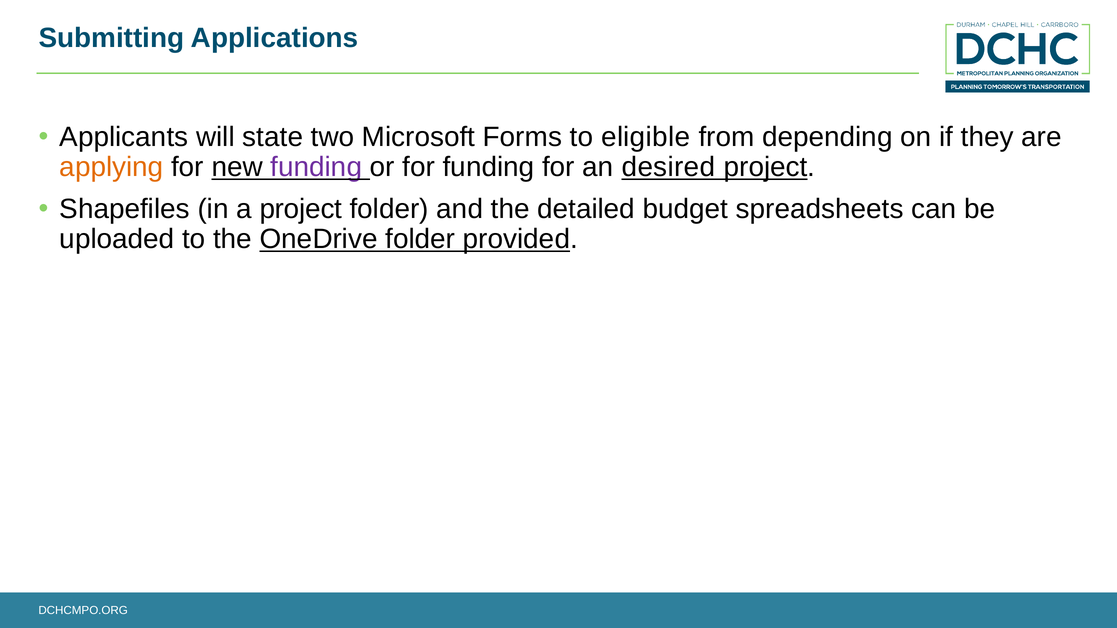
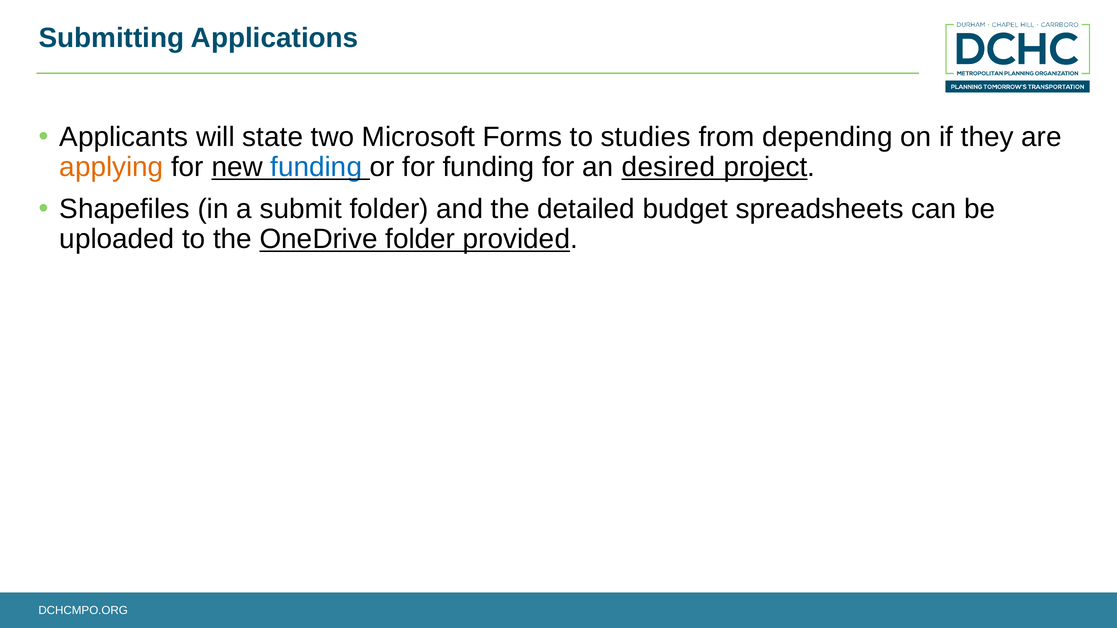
eligible: eligible -> studies (646, 137)
funding colour: purple -> blue (316, 167)
a project: project -> submit (301, 209)
